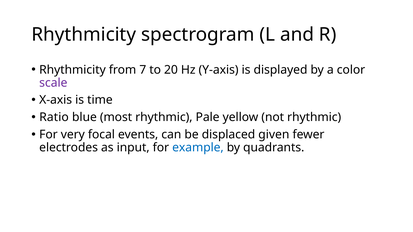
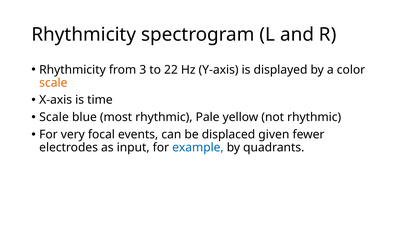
7: 7 -> 3 (143, 70)
20: 20 -> 22 (171, 70)
scale colour: purple -> orange (53, 83)
Ratio: Ratio -> Scale (54, 117)
